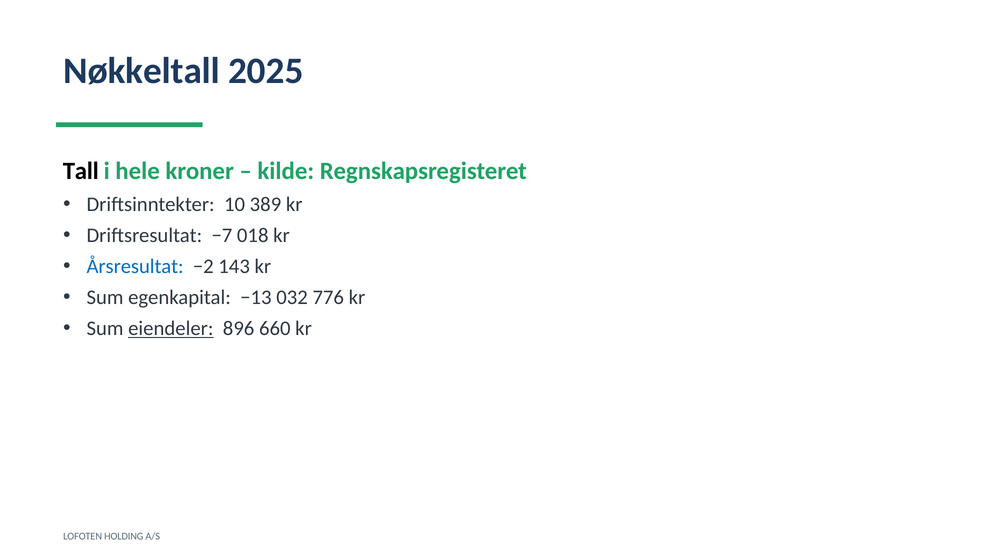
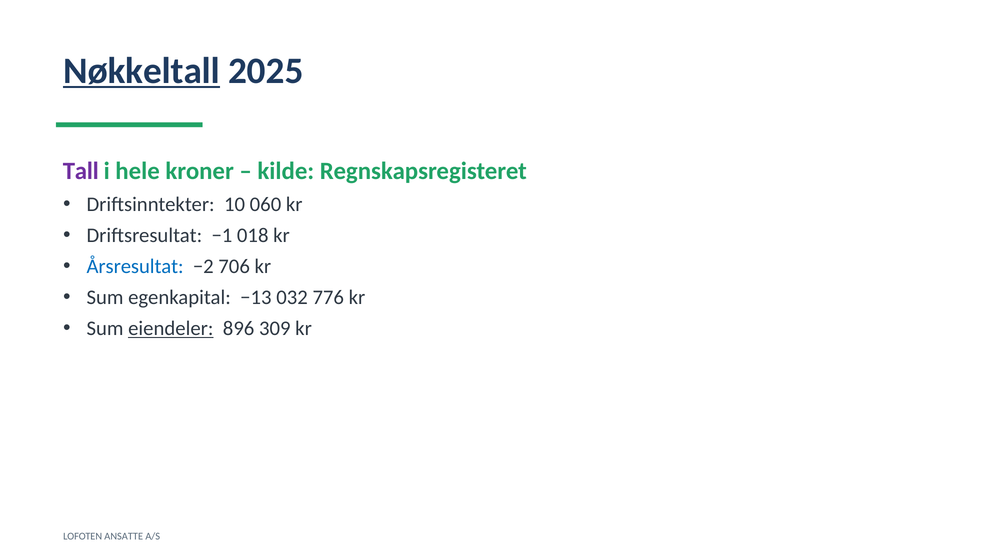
Nøkkeltall underline: none -> present (142, 71)
Tall colour: black -> purple (81, 171)
389: 389 -> 060 (265, 204)
−7: −7 -> −1 (222, 235)
143: 143 -> 706 (234, 267)
660: 660 -> 309 (275, 329)
HOLDING: HOLDING -> ANSATTE (124, 536)
